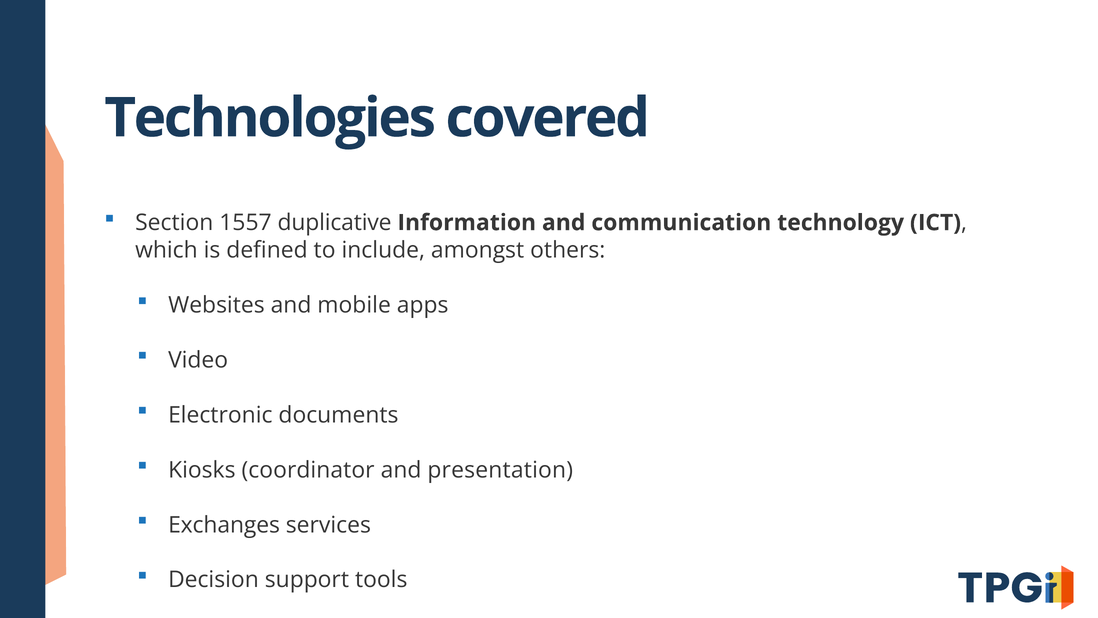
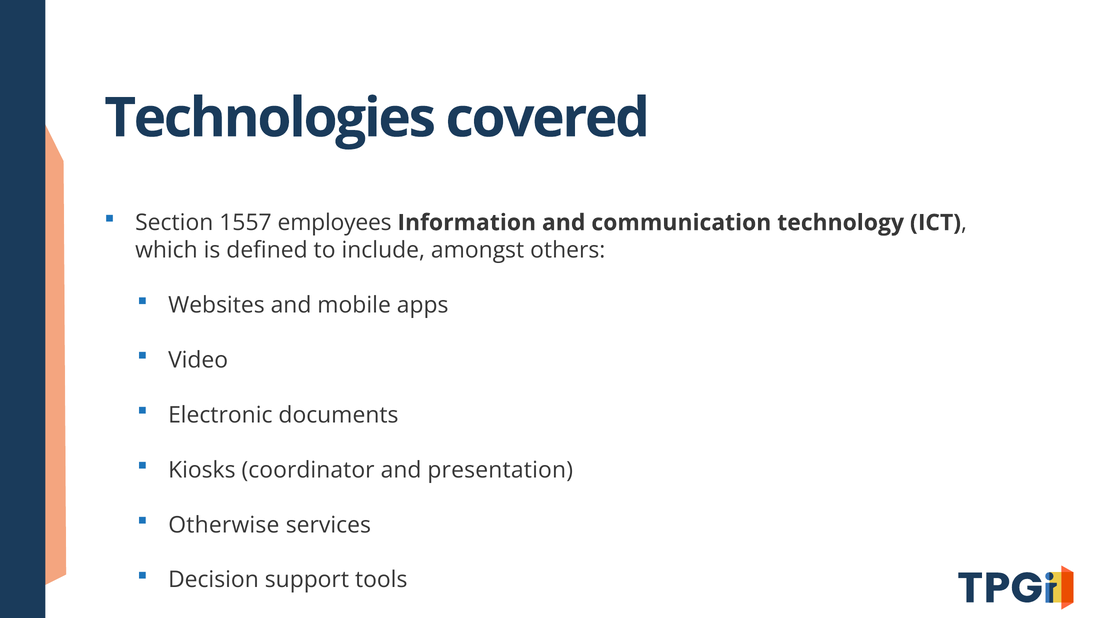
duplicative: duplicative -> employees (335, 223)
Exchanges: Exchanges -> Otherwise (224, 525)
